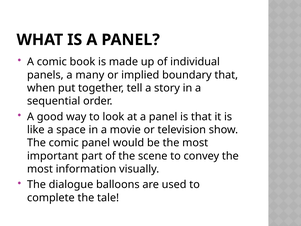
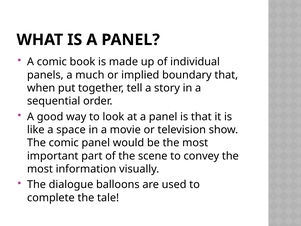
many: many -> much (90, 75)
